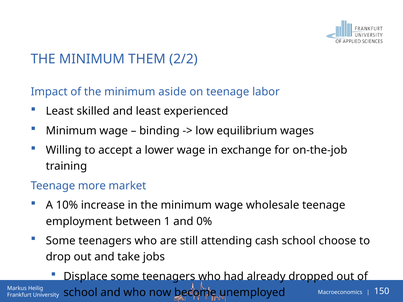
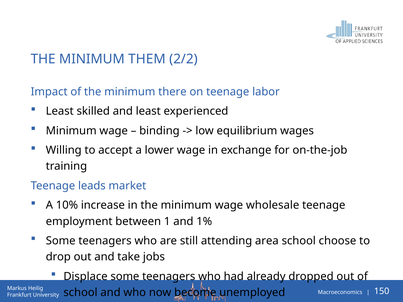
aside: aside -> there (172, 92)
more: more -> leads (92, 186)
0%: 0% -> 1% (204, 221)
cash: cash -> area (267, 241)
